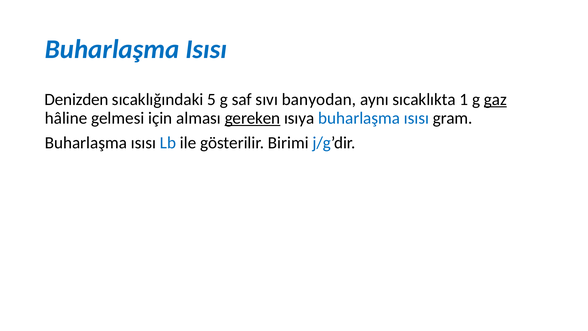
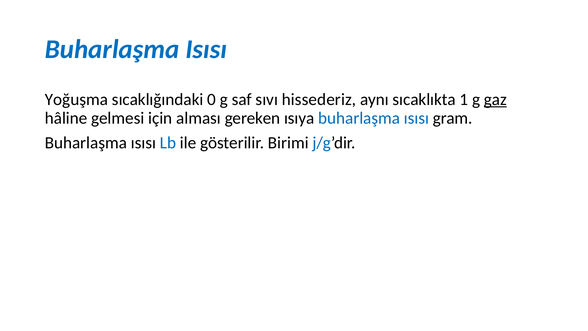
Denizden: Denizden -> Yoğuşma (76, 99)
5: 5 -> 0 (212, 99)
banyodan: banyodan -> hissederiz (319, 99)
gereken underline: present -> none (253, 118)
